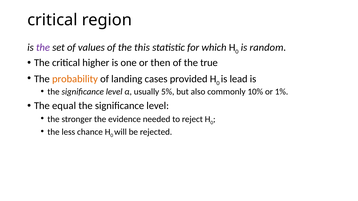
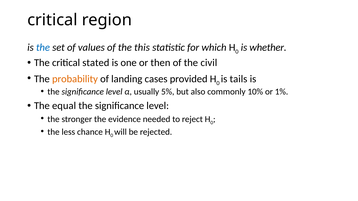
the colour: purple -> blue (43, 48)
random: random -> whether (268, 48)
higher: higher -> stated (96, 63)
true: true -> civil (209, 63)
lead: lead -> tails (238, 79)
